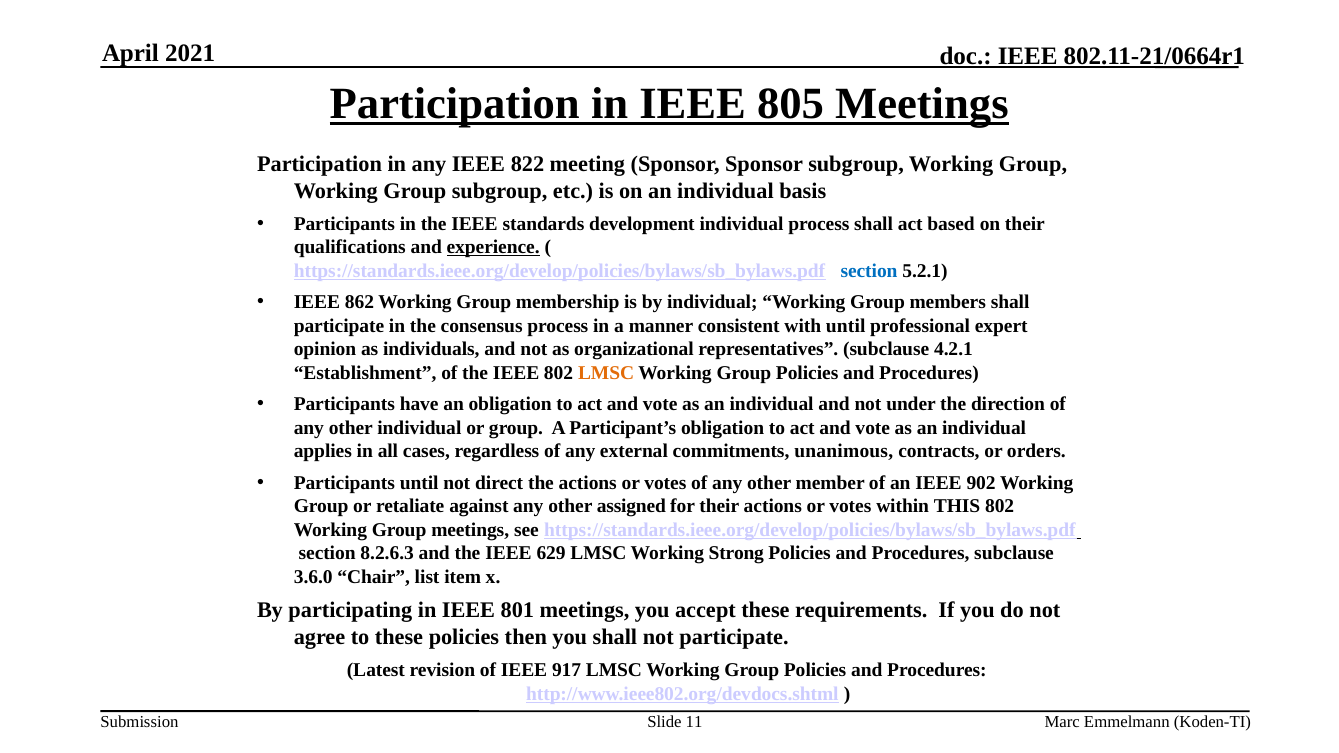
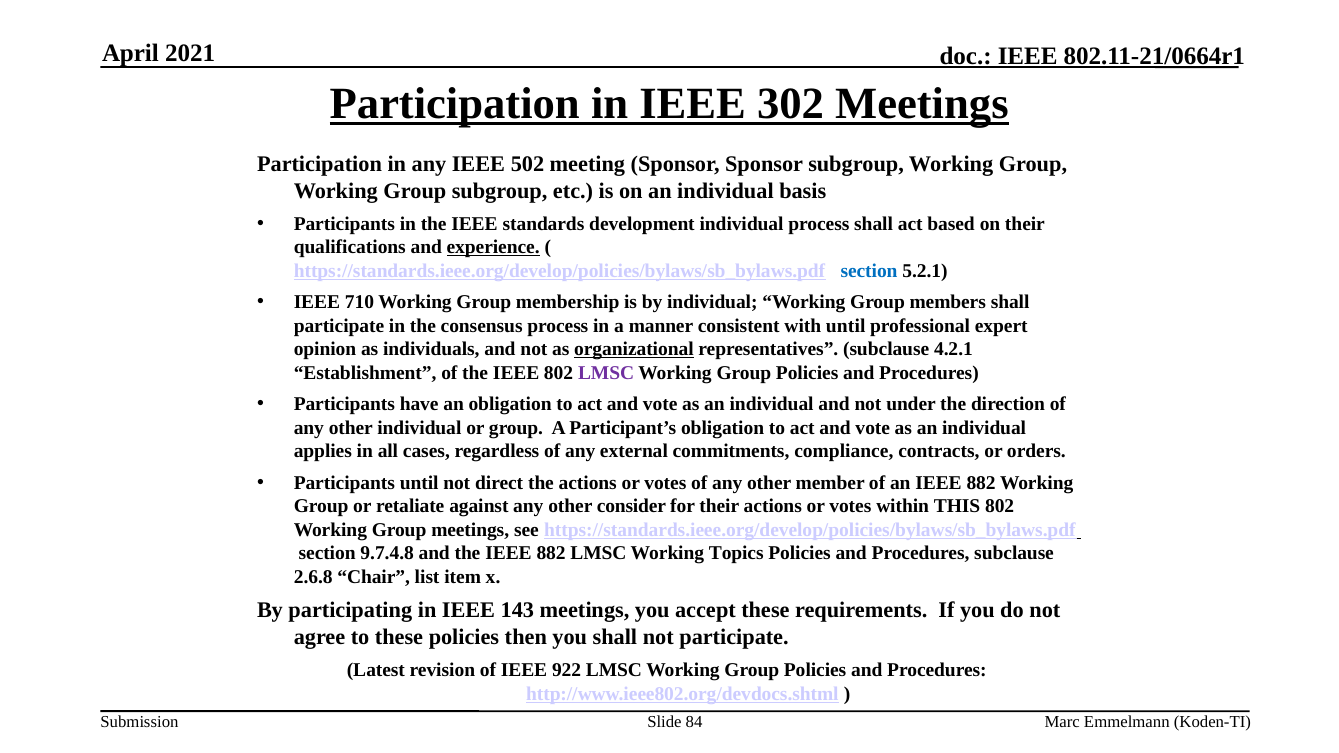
805: 805 -> 302 (791, 104)
822: 822 -> 502 (527, 164)
862: 862 -> 710 (359, 303)
organizational underline: none -> present (634, 349)
LMSC colour: orange -> purple (606, 373)
unanimous: unanimous -> compliance (844, 451)
an IEEE 902: 902 -> 882 (981, 483)
assigned: assigned -> consider (631, 507)
8.2.6.3: 8.2.6.3 -> 9.7.4.8 (387, 553)
the IEEE 629: 629 -> 882 (551, 553)
Strong: Strong -> Topics (736, 553)
3.6.0: 3.6.0 -> 2.6.8 (313, 577)
801: 801 -> 143 (517, 611)
917: 917 -> 922 (567, 671)
11: 11 -> 84 (694, 722)
